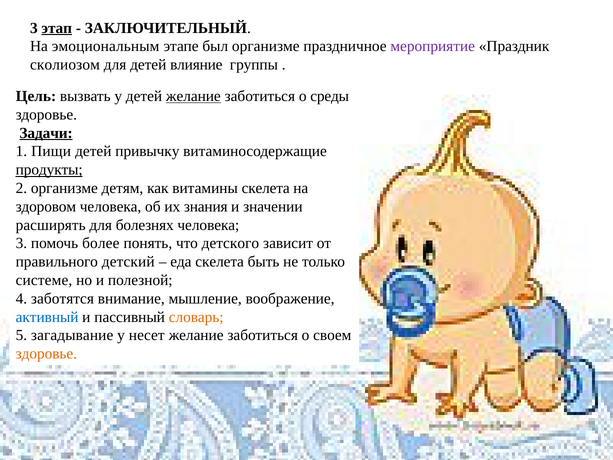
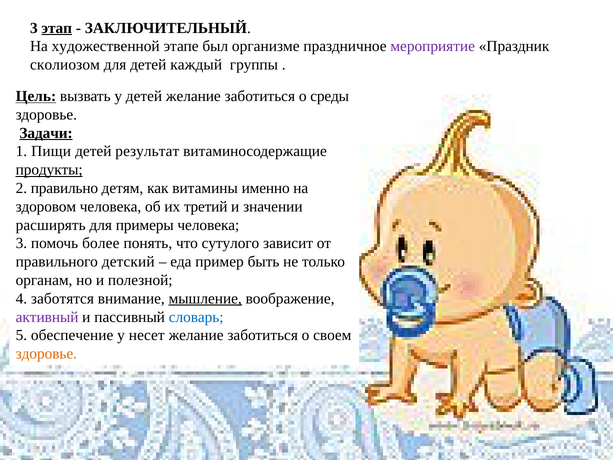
эмоциональным: эмоциональным -> художественной (106, 46)
влияние: влияние -> каждый (196, 65)
Цель underline: none -> present (36, 96)
желание underline: present -> none (193, 96)
привычку: привычку -> результат (147, 151)
2 организме: организме -> правильно (64, 188)
витамины скелета: скелета -> именно (266, 188)
знания: знания -> третий (206, 206)
болезнях: болезнях -> примеры (145, 225)
детского: детского -> сутулого (230, 243)
еда скелета: скелета -> пример (220, 262)
системе: системе -> органам (44, 280)
мышление underline: none -> present (205, 298)
активный colour: blue -> purple (47, 317)
словарь colour: orange -> blue (196, 317)
загадывание: загадывание -> обеспечение (72, 335)
